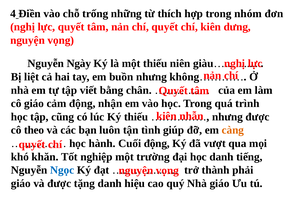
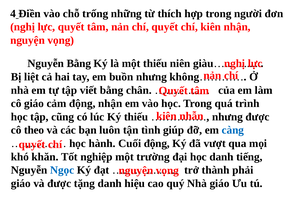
nhóm: nhóm -> người (248, 14)
kiên dưng: dưng -> nhận (237, 27)
Nguyễn Ngày: Ngày -> Bằng (79, 64)
càng colour: orange -> blue (233, 130)
